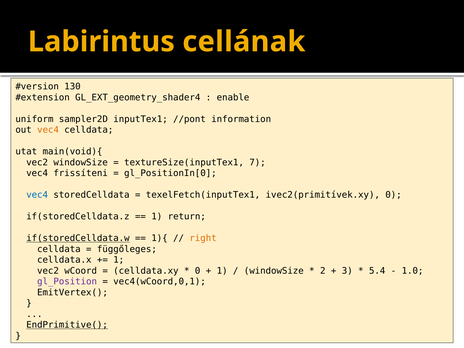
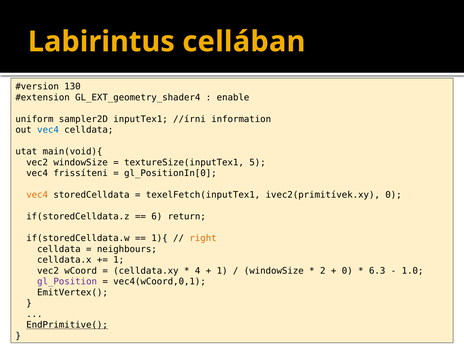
cellának: cellának -> cellában (244, 42)
//pont: //pont -> //írni (189, 119)
vec4 colour: orange -> blue (48, 130)
7: 7 -> 5 (257, 162)
vec4 colour: blue -> orange (37, 195)
1: 1 -> 6 (157, 217)
if(storedCelldata.w underline: present -> none (78, 238)
függőleges: függőleges -> neighbours (127, 249)
0: 0 -> 4 (198, 271)
3: 3 -> 0 (347, 271)
5.4: 5.4 -> 6.3 (377, 271)
